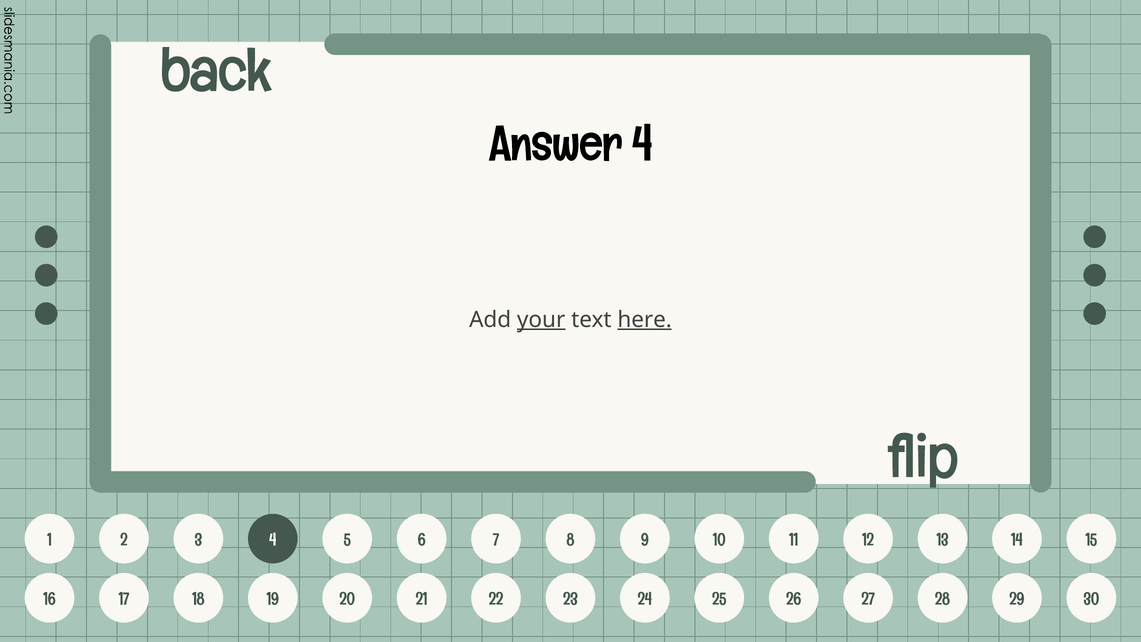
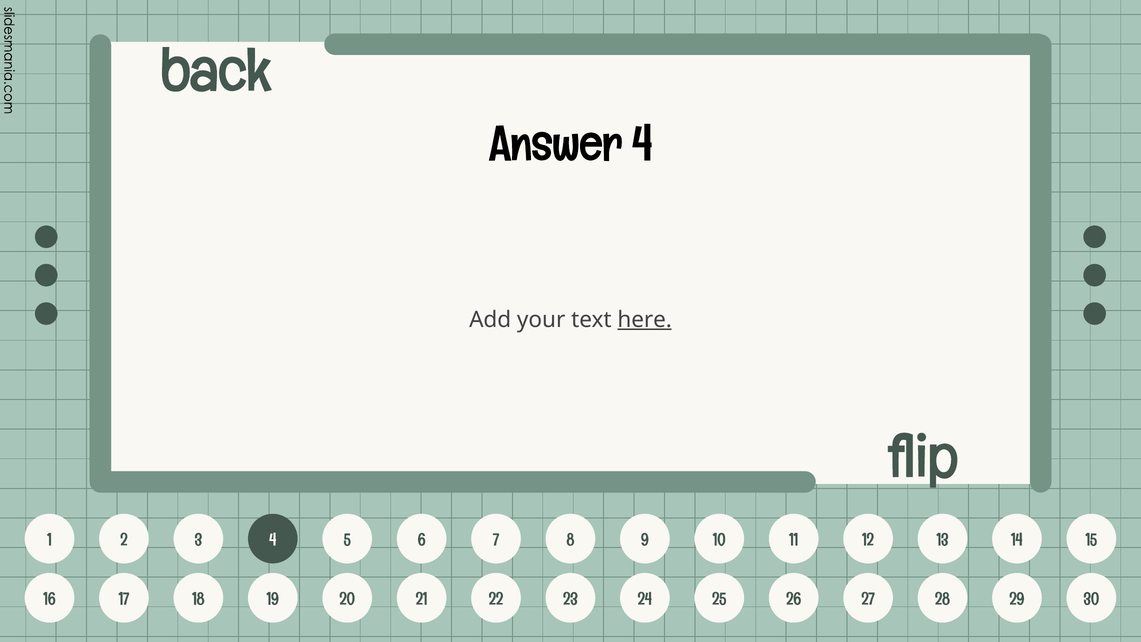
your underline: present -> none (541, 320)
